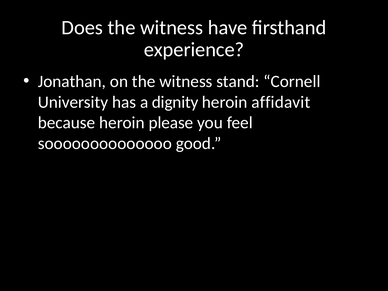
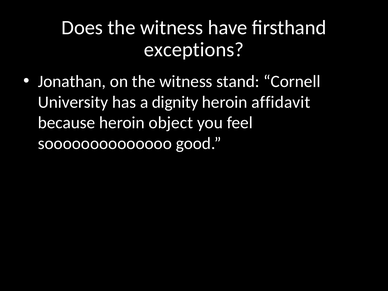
experience: experience -> exceptions (194, 50)
please: please -> object (171, 123)
